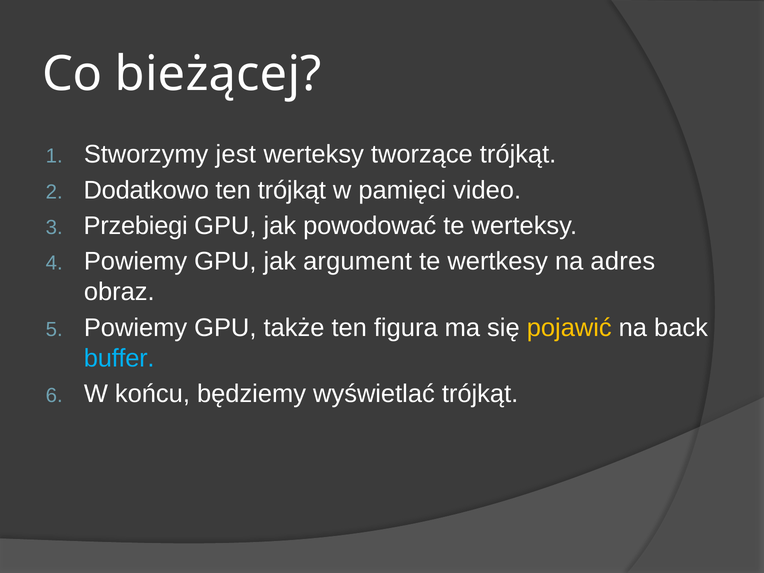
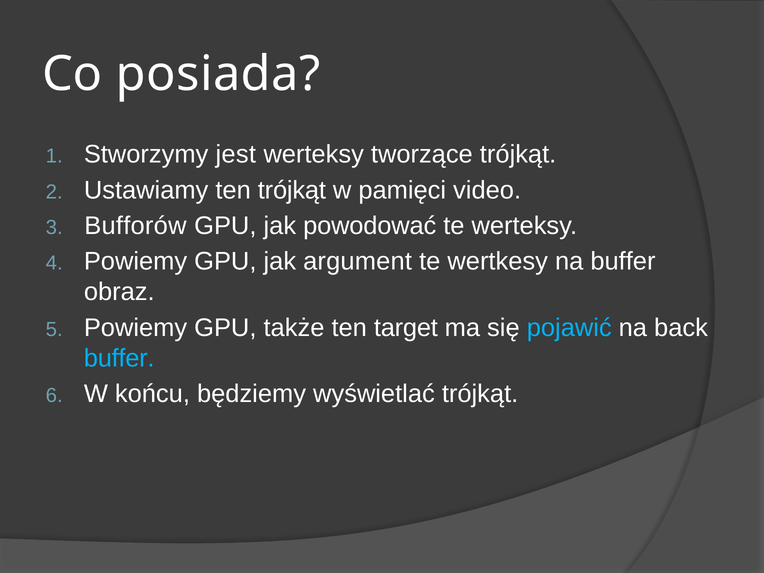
bieżącej: bieżącej -> posiada (218, 74)
Dodatkowo: Dodatkowo -> Ustawiamy (146, 190)
Przebiegi: Przebiegi -> Bufforów (135, 226)
na adres: adres -> buffer (623, 261)
figura: figura -> target (406, 328)
pojawić colour: yellow -> light blue (569, 328)
